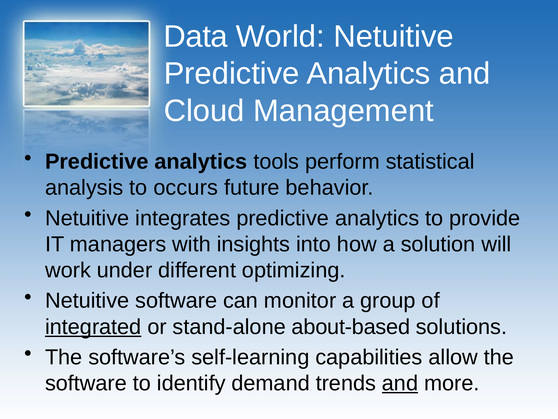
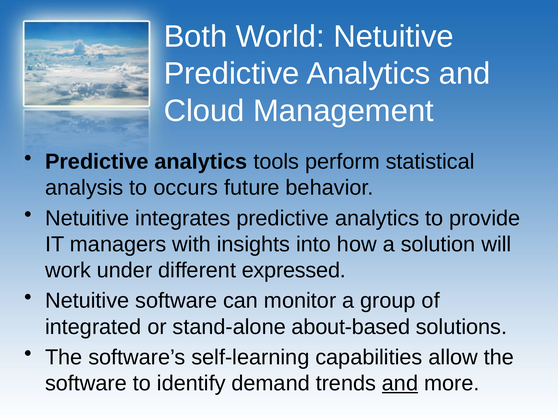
Data: Data -> Both (196, 36)
optimizing: optimizing -> expressed (294, 270)
integrated underline: present -> none (93, 327)
